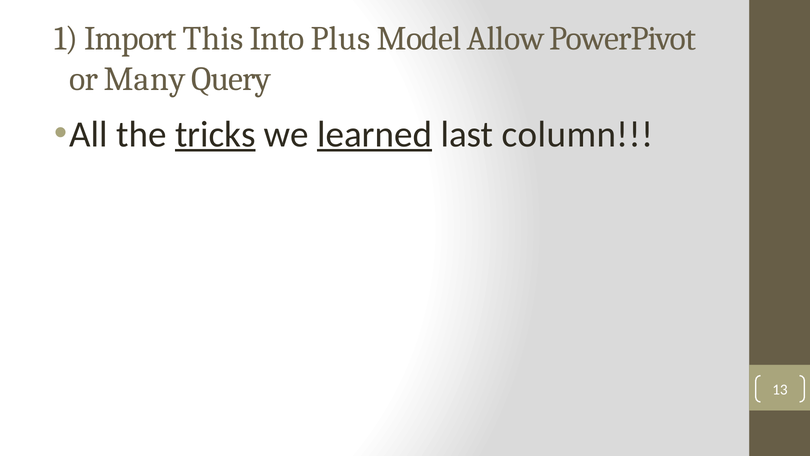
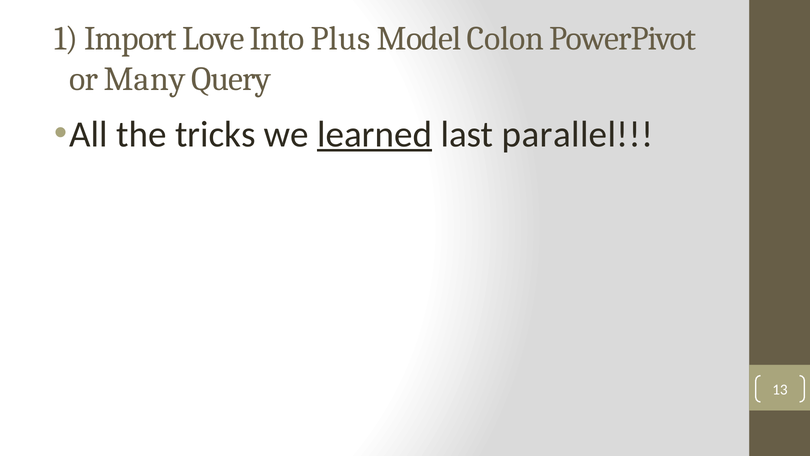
This: This -> Love (213, 38)
Allow: Allow -> Colon (505, 38)
tricks underline: present -> none (215, 134)
column: column -> parallel (578, 134)
